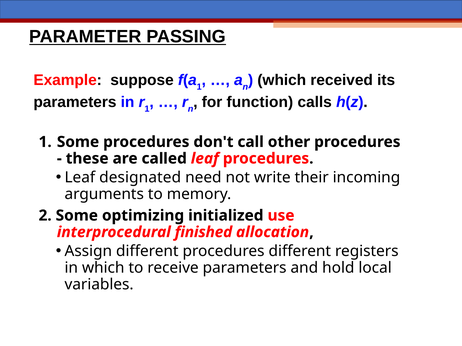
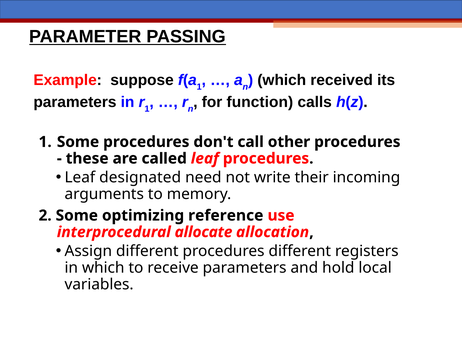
initialized: initialized -> reference (226, 216)
finished: finished -> allocate (204, 232)
